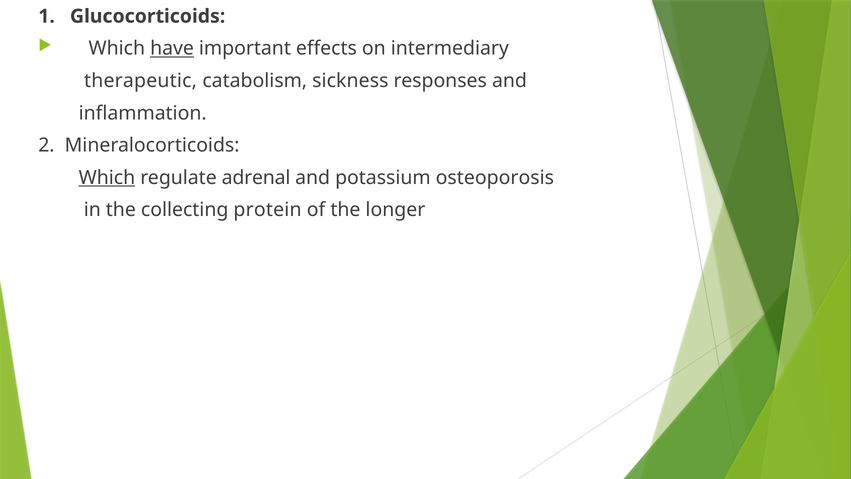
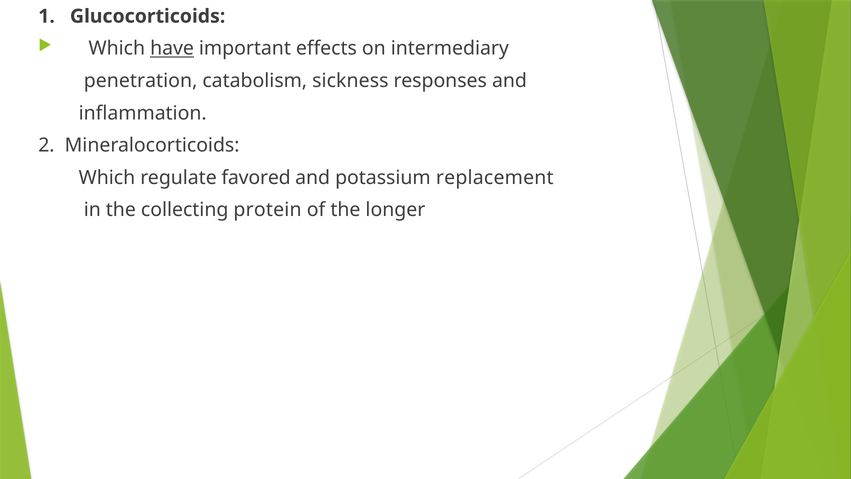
therapeutic: therapeutic -> penetration (141, 81)
Which underline: present -> none (107, 178)
adrenal: adrenal -> favored (256, 178)
osteoporosis: osteoporosis -> replacement (495, 178)
